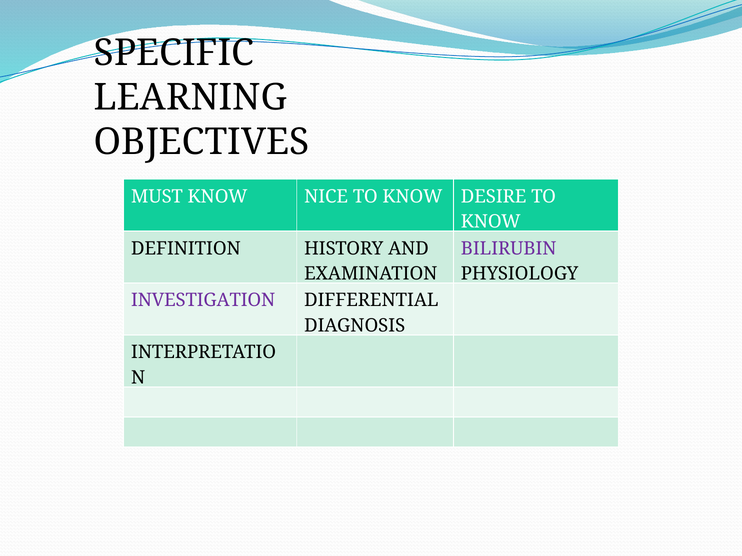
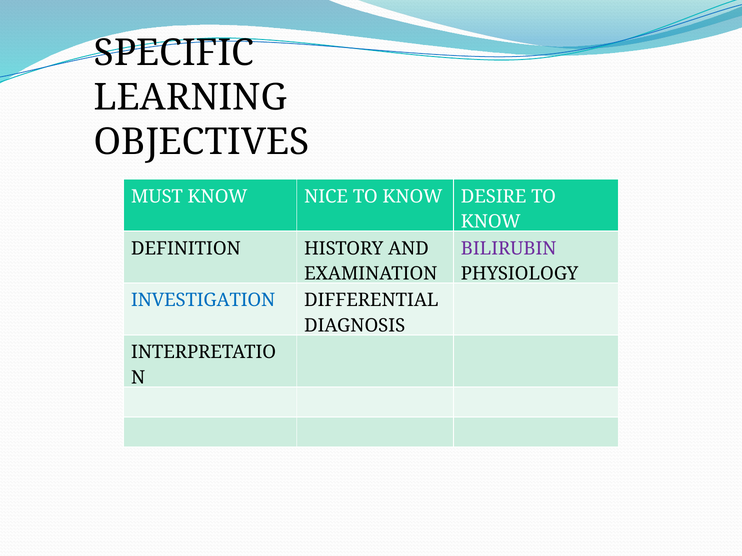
INVESTIGATION colour: purple -> blue (203, 301)
